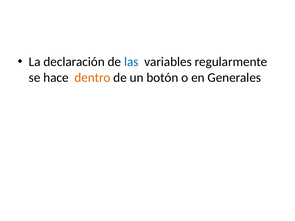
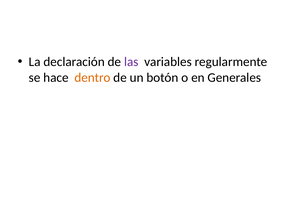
las colour: blue -> purple (131, 62)
